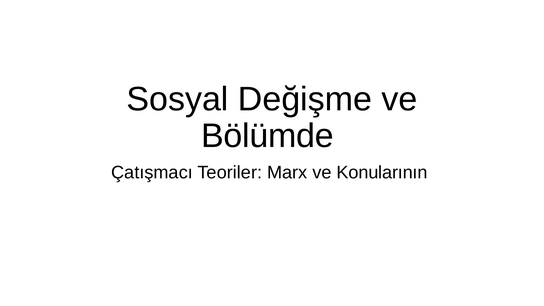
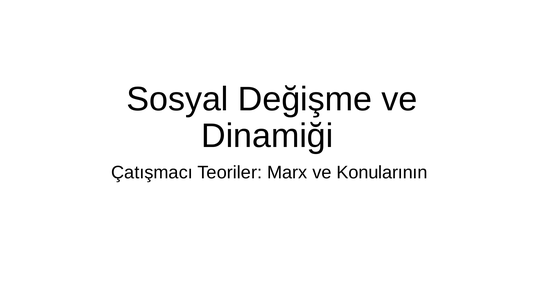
Bölümde: Bölümde -> Dinamiği (267, 136)
